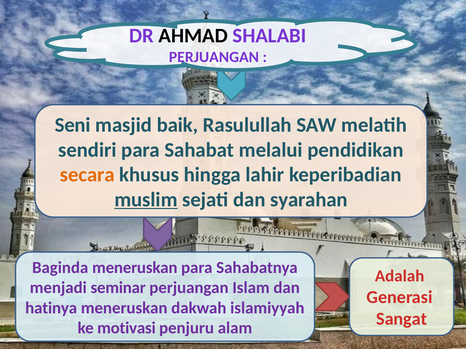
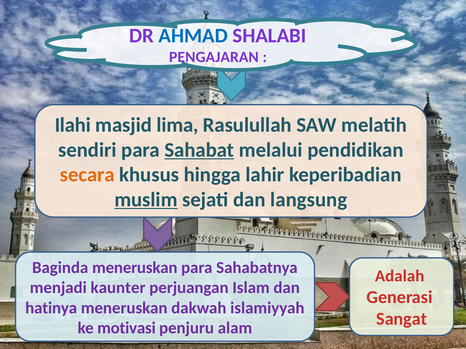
AHMAD colour: black -> blue (193, 36)
PERJUANGAN: PERJUANGAN -> PENGAJARAN (214, 57)
Seni: Seni -> Ilahi (73, 125)
baik: baik -> lima (178, 125)
Sahabat underline: none -> present (199, 150)
syarahan: syarahan -> langsung (309, 200)
seminar: seminar -> kaunter (118, 288)
